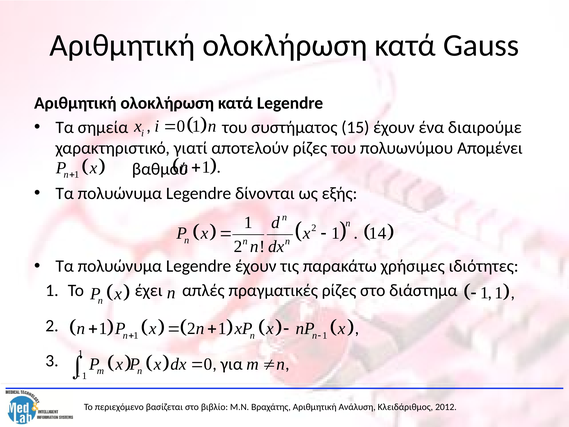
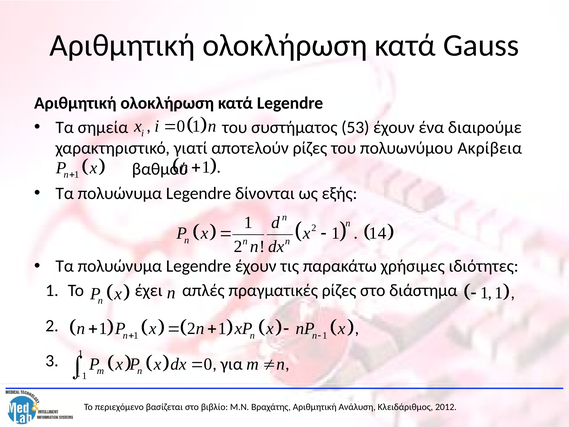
15: 15 -> 53 (355, 127)
Απομένει: Απομένει -> Ακρίβεια (490, 148)
